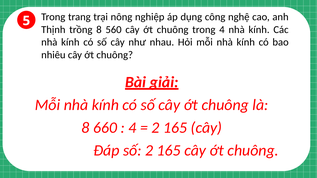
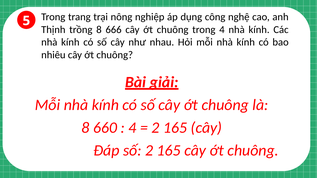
560: 560 -> 666 (114, 30)
